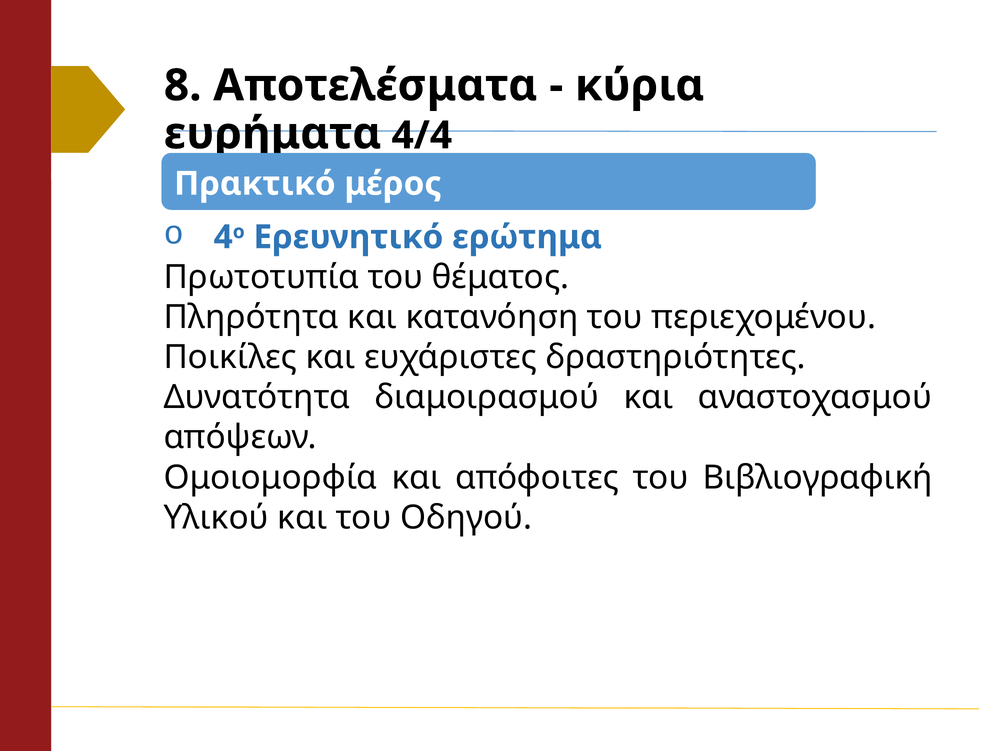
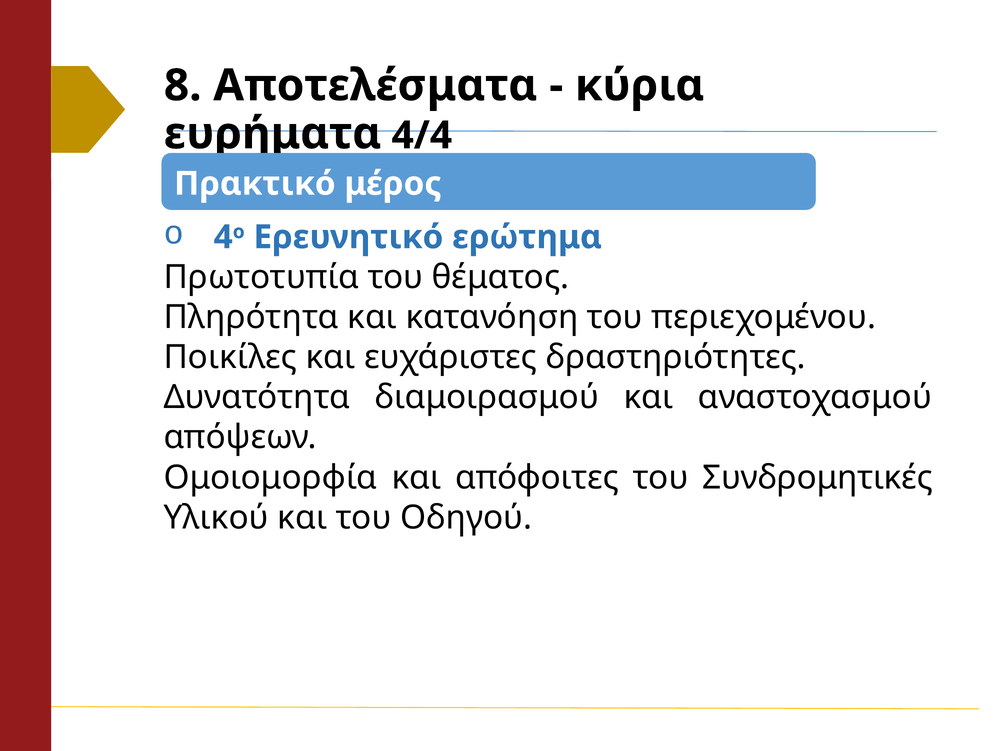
Βιβλιογραφική: Βιβλιογραφική -> Συνδρομητικές (818, 477)
